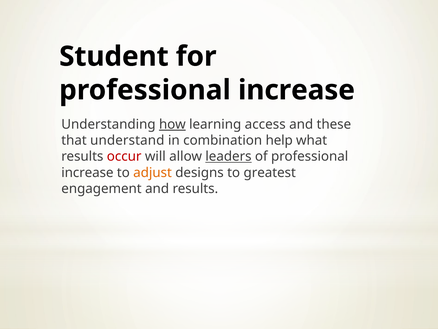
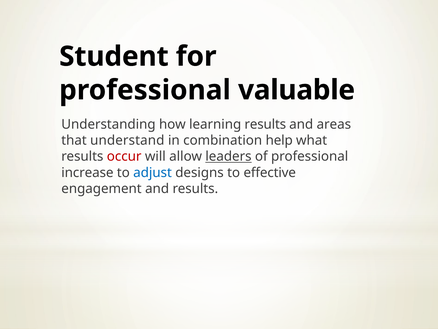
increase: increase -> valuable (297, 90)
how underline: present -> none (172, 124)
learning access: access -> results (265, 124)
these: these -> areas (334, 124)
adjust colour: orange -> blue (153, 172)
greatest: greatest -> effective (270, 172)
